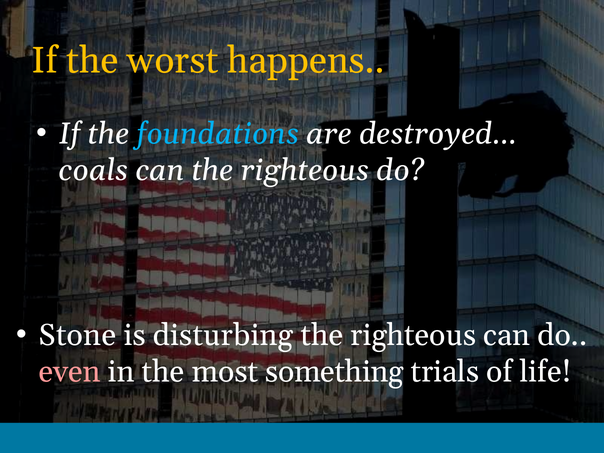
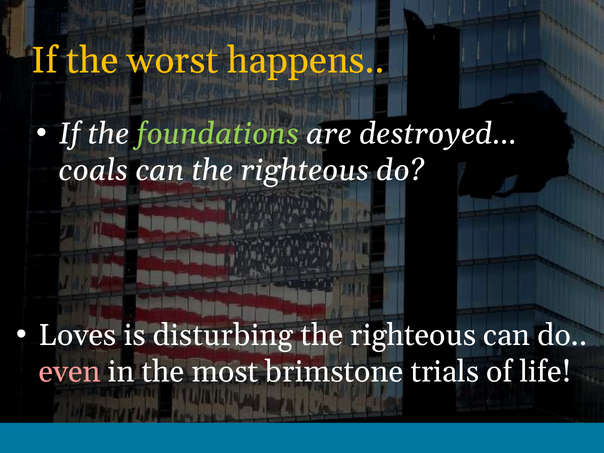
foundations colour: light blue -> light green (218, 134)
Stone: Stone -> Loves (78, 335)
something: something -> brimstone (334, 372)
